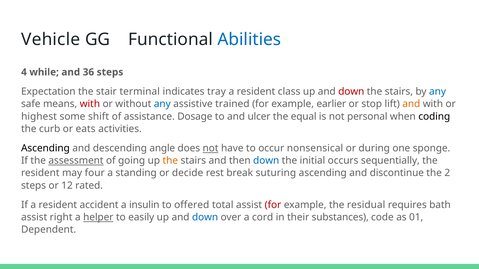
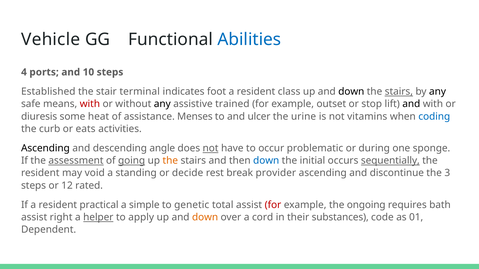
while: while -> ports (44, 72)
36: 36 -> 10 (88, 72)
Expectation: Expectation -> Established (48, 92)
tray: tray -> foot (217, 92)
down colour: red -> black (351, 92)
stairs underline: none -> present (399, 92)
any colour: blue -> black (438, 92)
any colour: blue -> black (162, 104)
earlier: earlier -> outset (331, 104)
and colour: orange -> black (411, 104)
highest: highest -> diuresis (39, 117)
shift: shift -> heat (99, 117)
Dosage: Dosage -> Menses (195, 117)
equal: equal -> urine (304, 117)
personal: personal -> vitamins (367, 117)
coding colour: black -> blue (434, 117)
nonsensical: nonsensical -> problematic (315, 149)
going underline: none -> present (132, 161)
sequentially underline: none -> present (390, 161)
four: four -> void (95, 173)
suturing: suturing -> provider (276, 173)
2: 2 -> 3 (447, 173)
accident: accident -> practical (99, 205)
insulin: insulin -> simple (144, 205)
offered: offered -> genetic (192, 205)
residual: residual -> ongoing (366, 205)
easily: easily -> apply (141, 218)
down colour: blue -> orange (205, 218)
